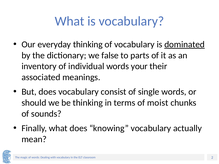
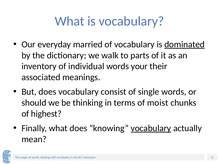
everyday thinking: thinking -> married (88, 44)
false: false -> walk (110, 55)
sounds: sounds -> highest (46, 114)
vocabulary underline: none -> present (151, 128)
